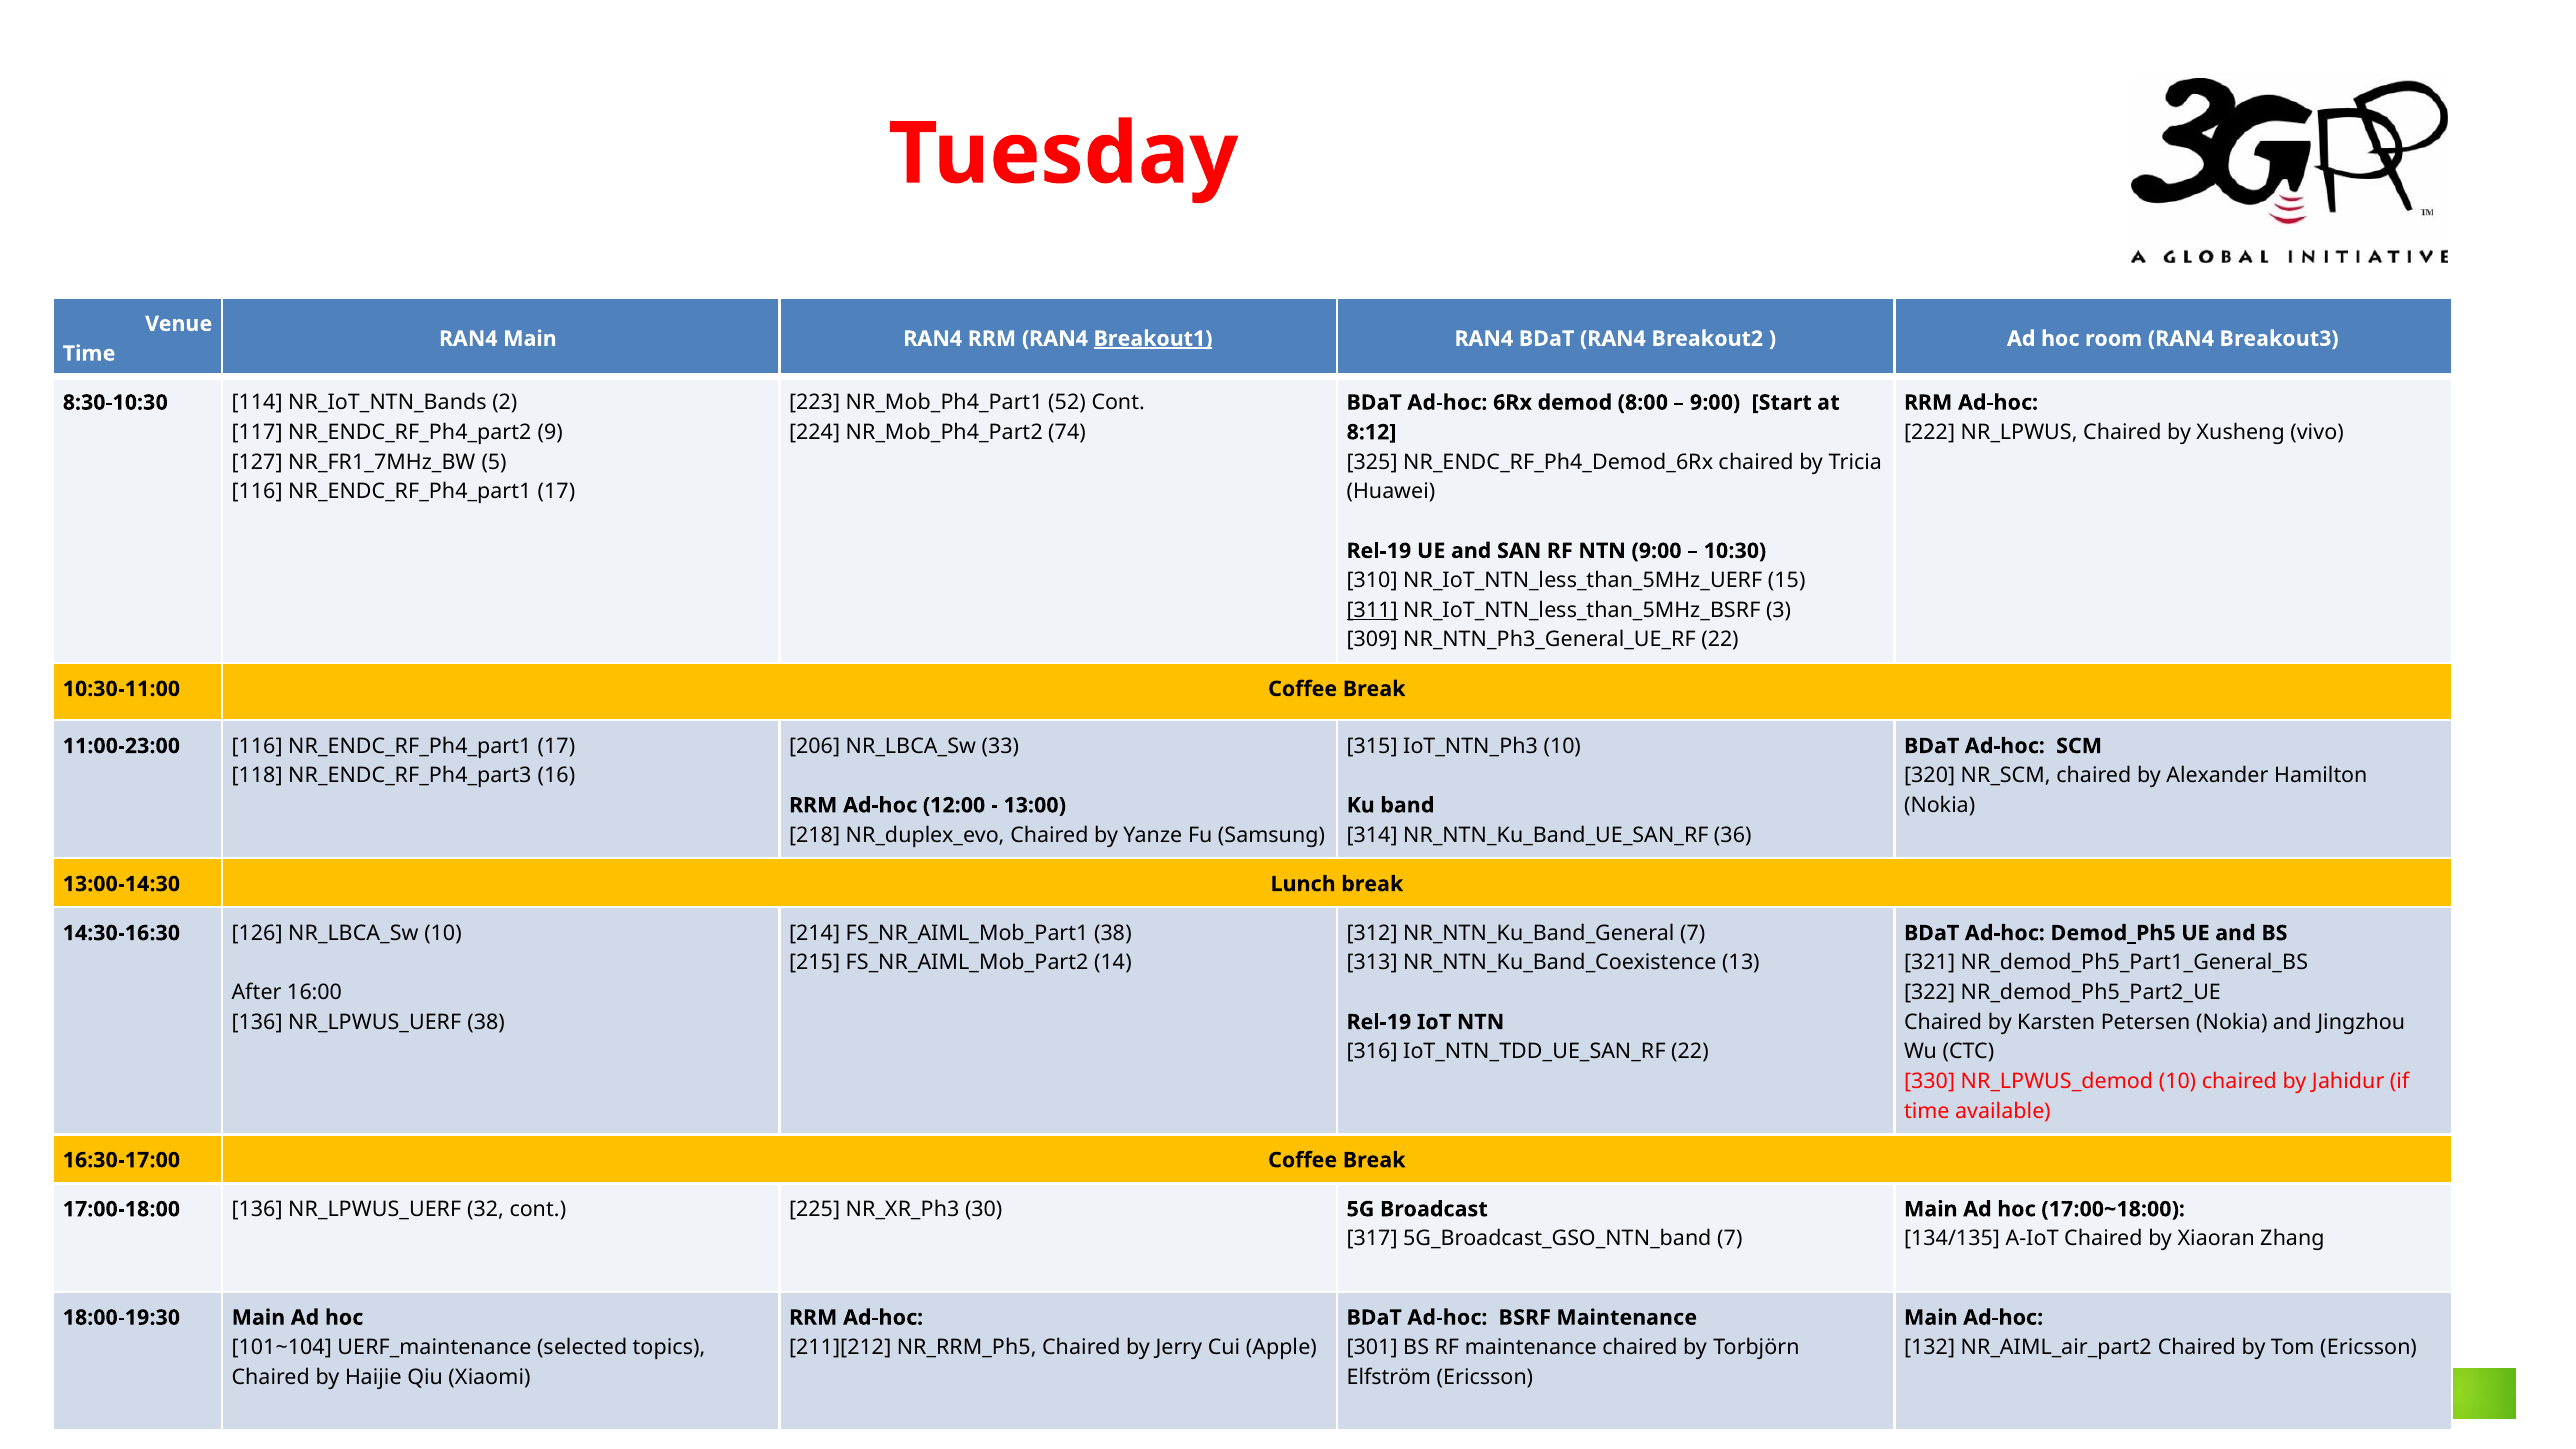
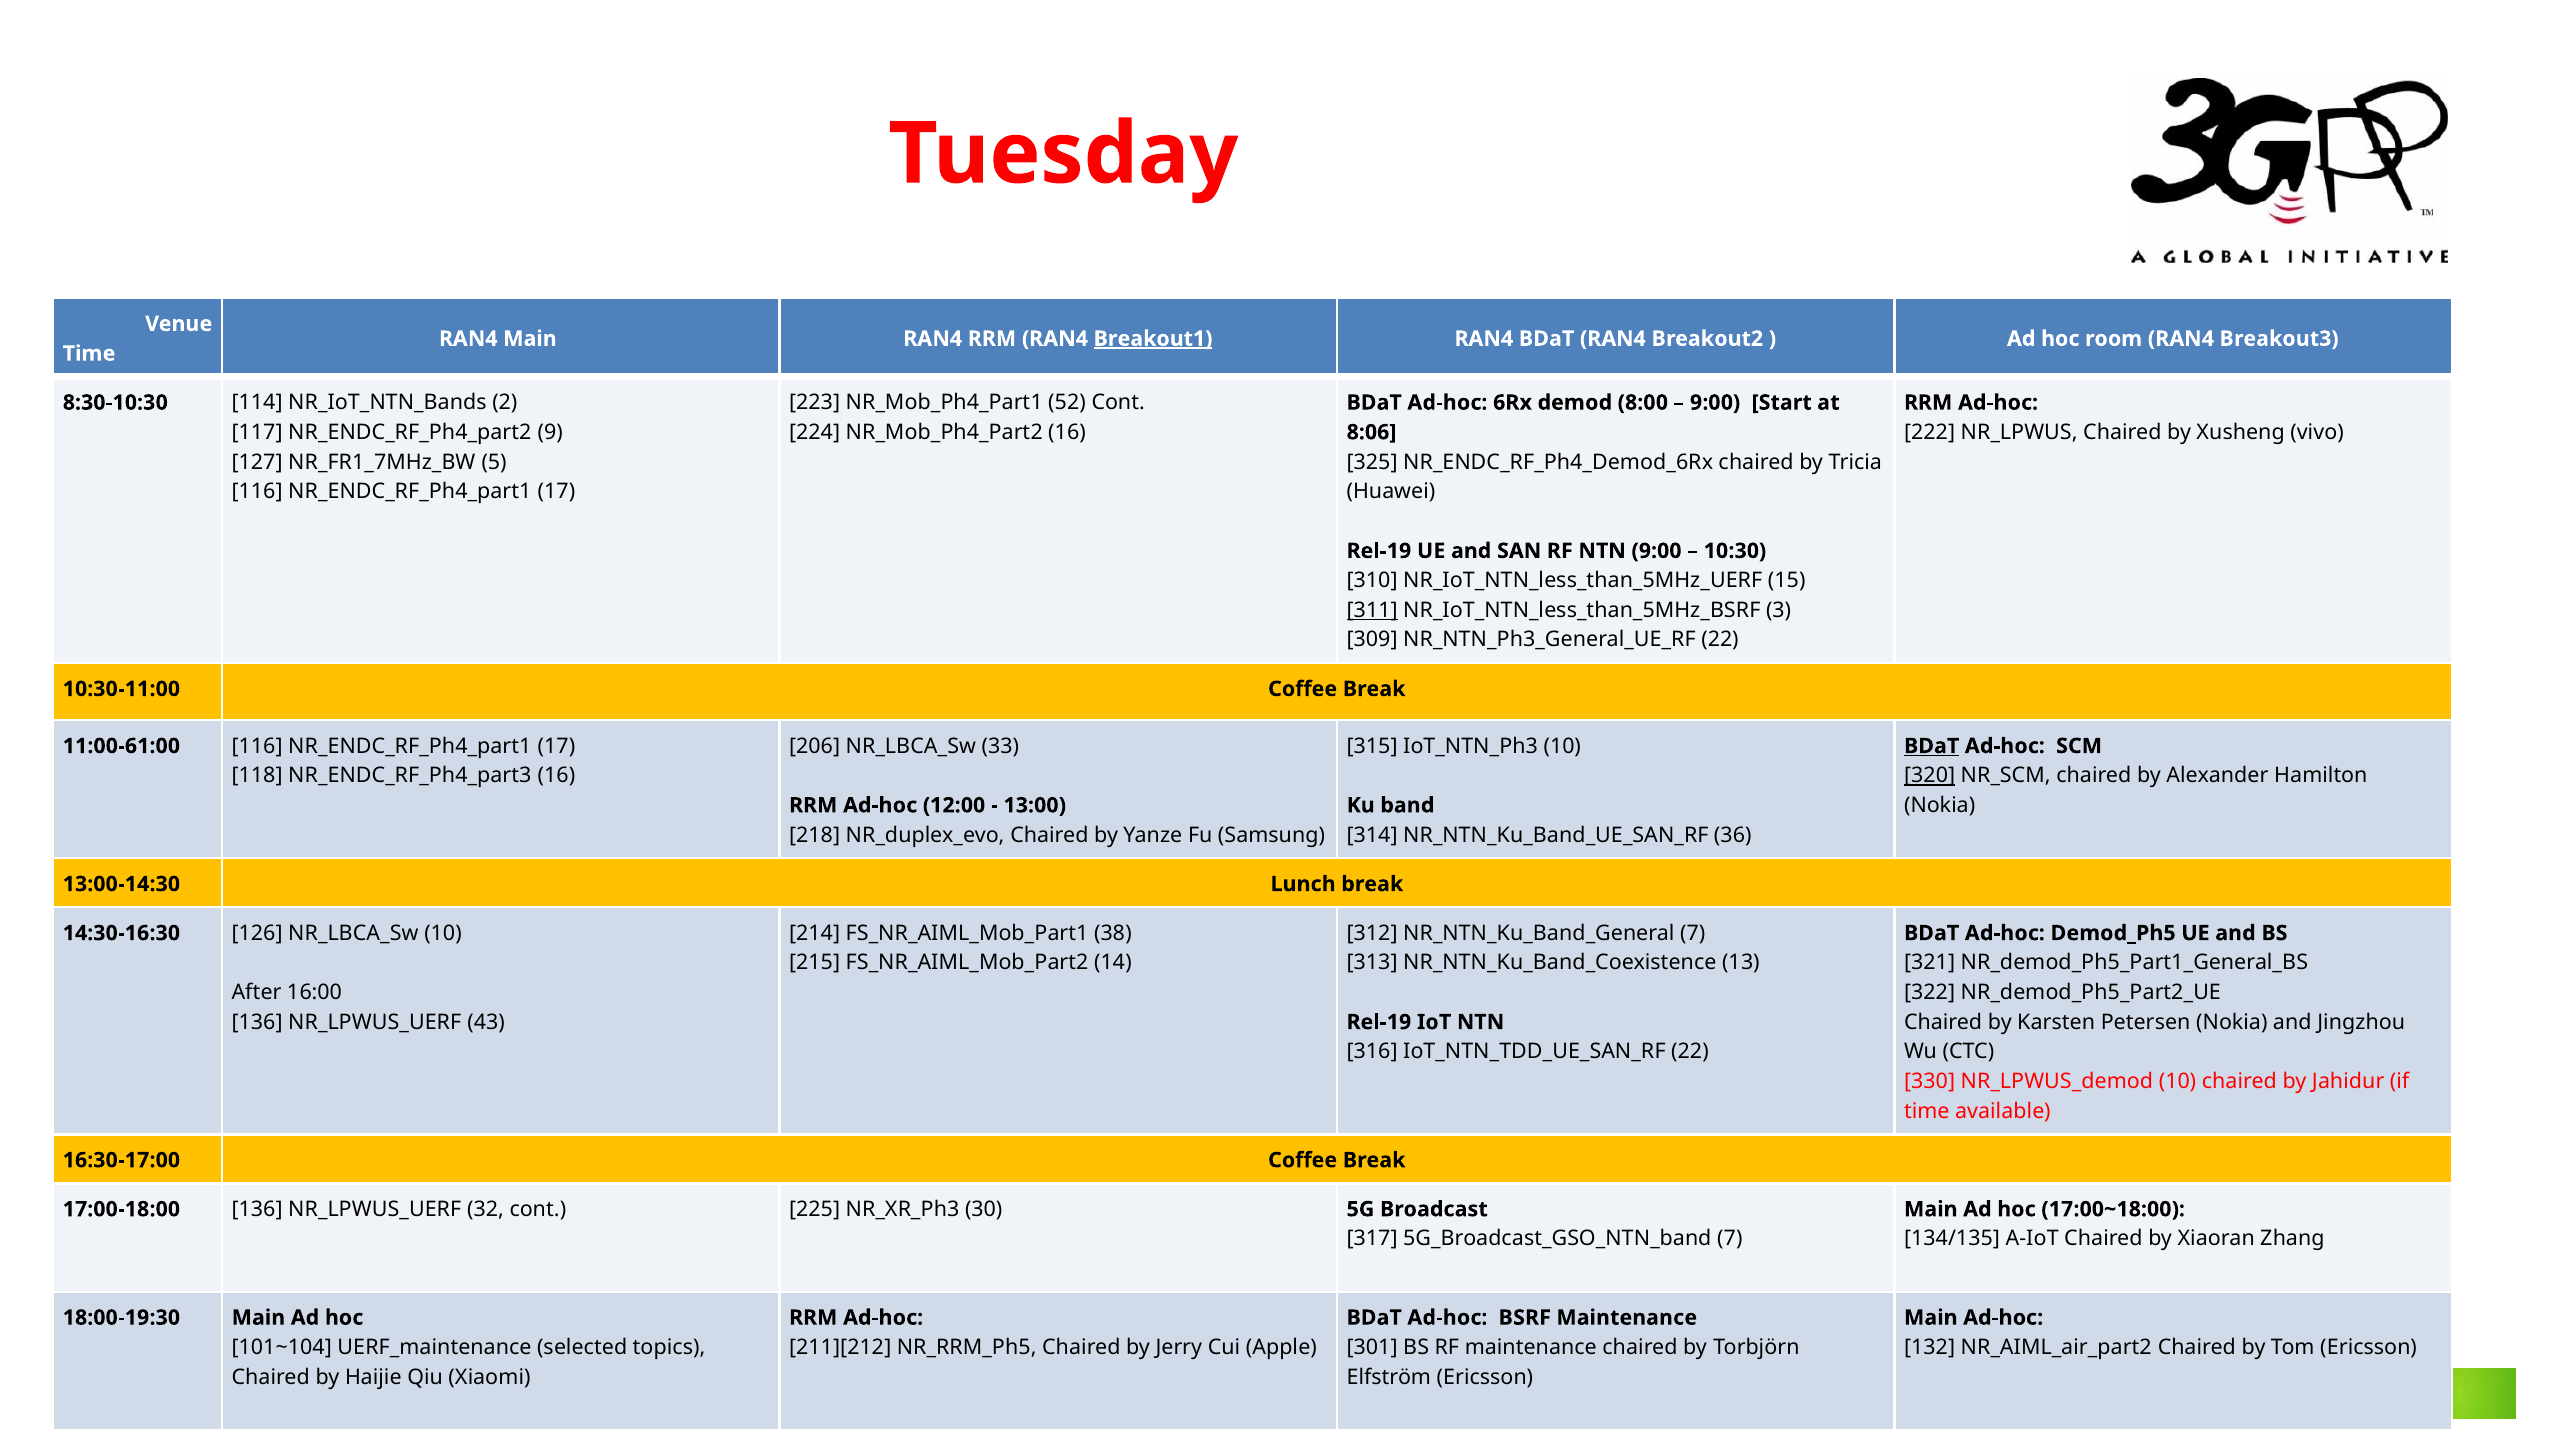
74: 74 -> 16 (1067, 432)
8:12: 8:12 -> 8:06 (1372, 432)
11:00-23:00: 11:00-23:00 -> 11:00-61:00 (121, 746)
BDaT underline: none -> present (1932, 746)
320 underline: none -> present (1930, 776)
38: 38 -> 43 (486, 1022)
